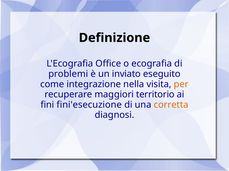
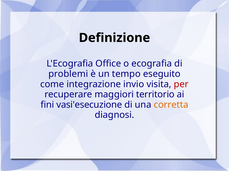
inviato: inviato -> tempo (126, 74)
nella: nella -> invio (134, 84)
per colour: orange -> red (181, 84)
fini'esecuzione: fini'esecuzione -> vasi'esecuzione (89, 105)
